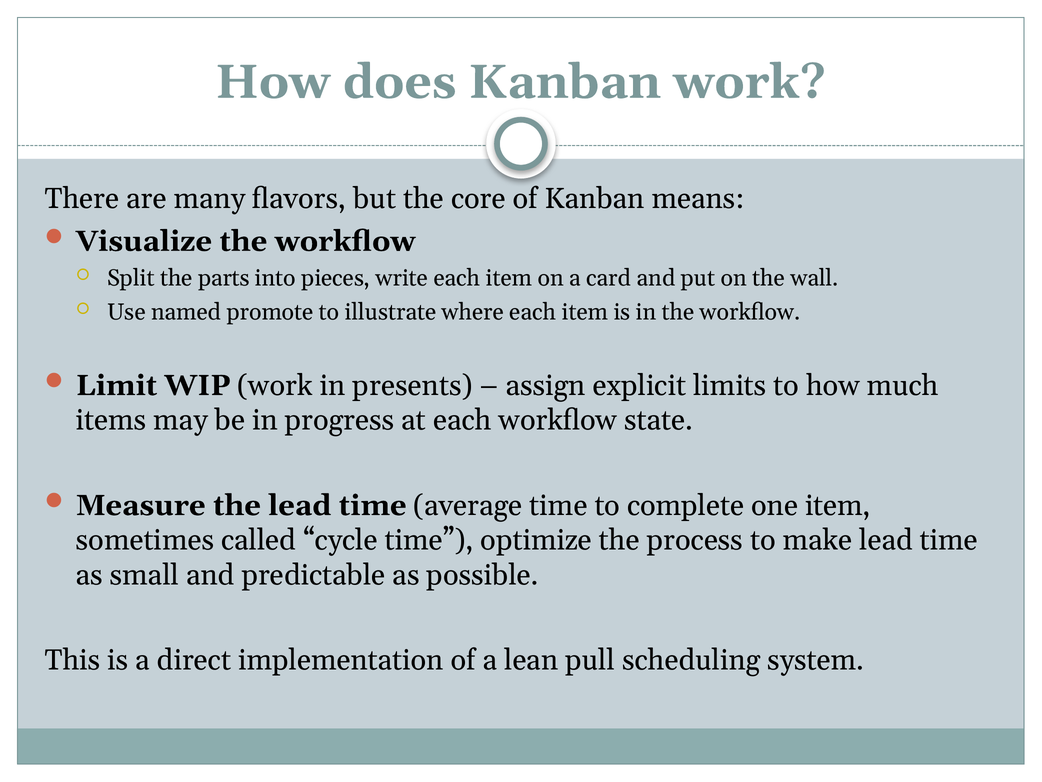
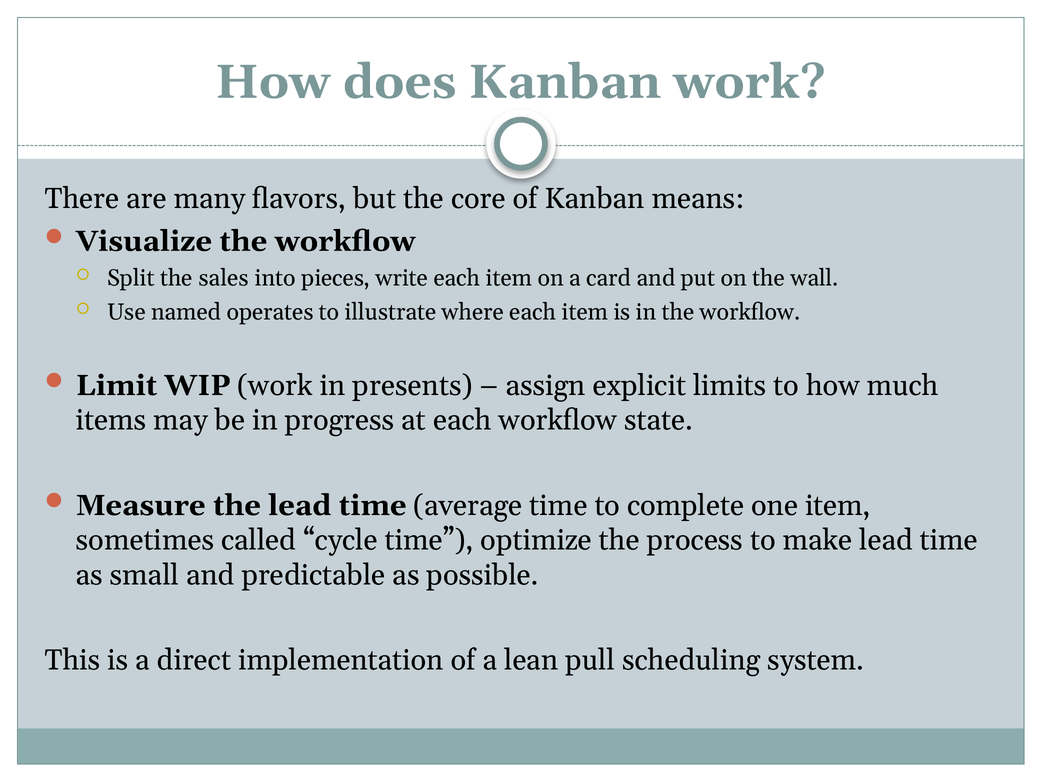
parts: parts -> sales (224, 278)
promote: promote -> operates (270, 312)
